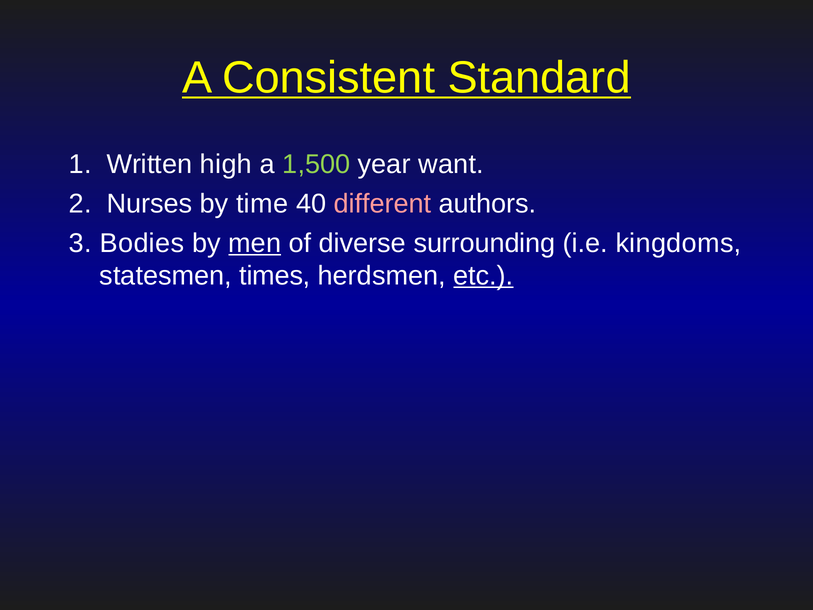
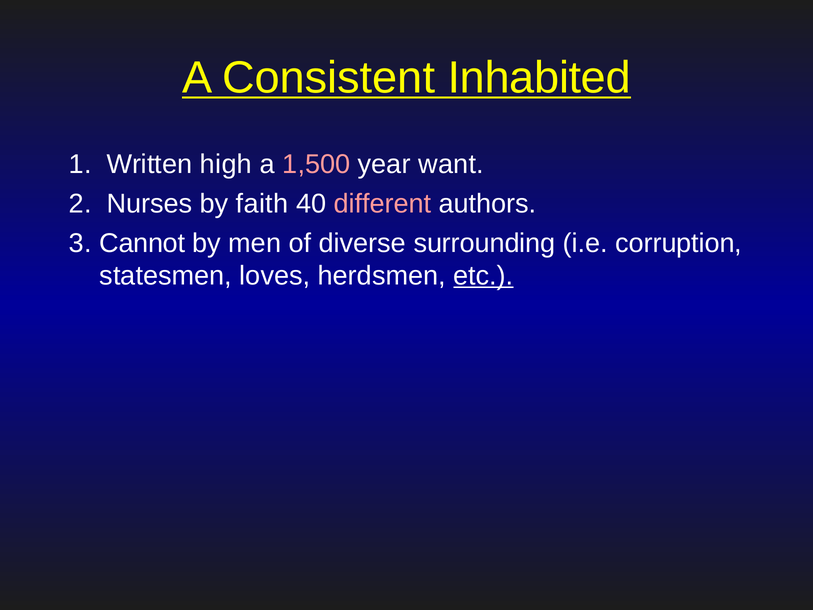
Standard: Standard -> Inhabited (539, 78)
1,500 colour: light green -> pink (316, 164)
time: time -> faith (262, 204)
Bodies: Bodies -> Cannot (142, 243)
men underline: present -> none (255, 243)
kingdoms: kingdoms -> corruption (679, 243)
times: times -> loves (275, 276)
